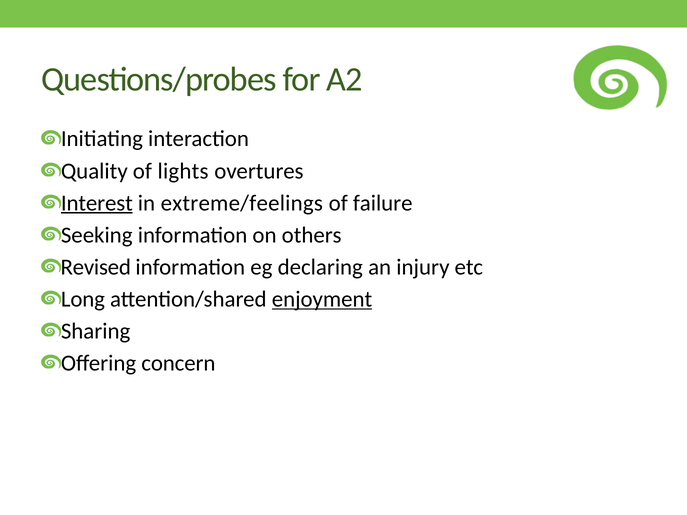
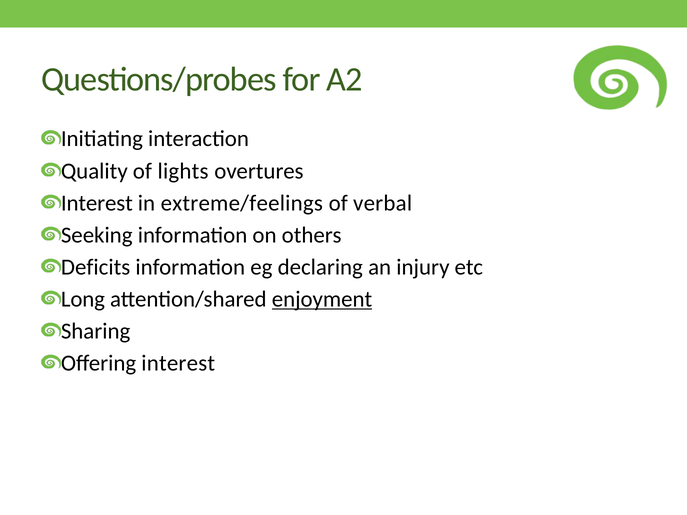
Interest underline: present -> none (97, 203)
failure: failure -> verbal (383, 203)
Revised: Revised -> Deficits (96, 267)
Offering concern: concern -> interest (178, 363)
